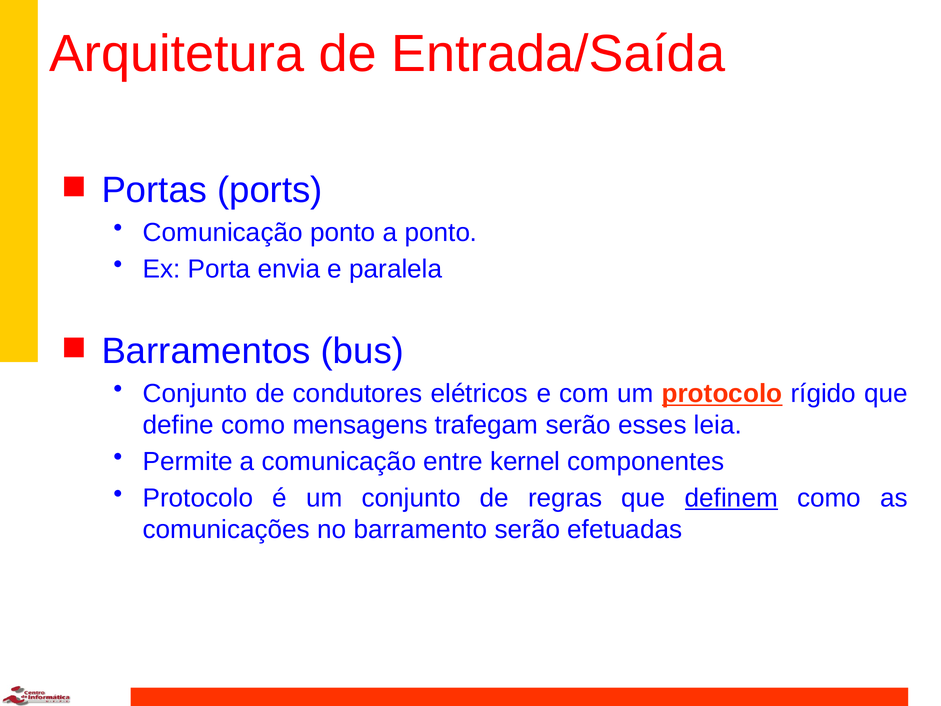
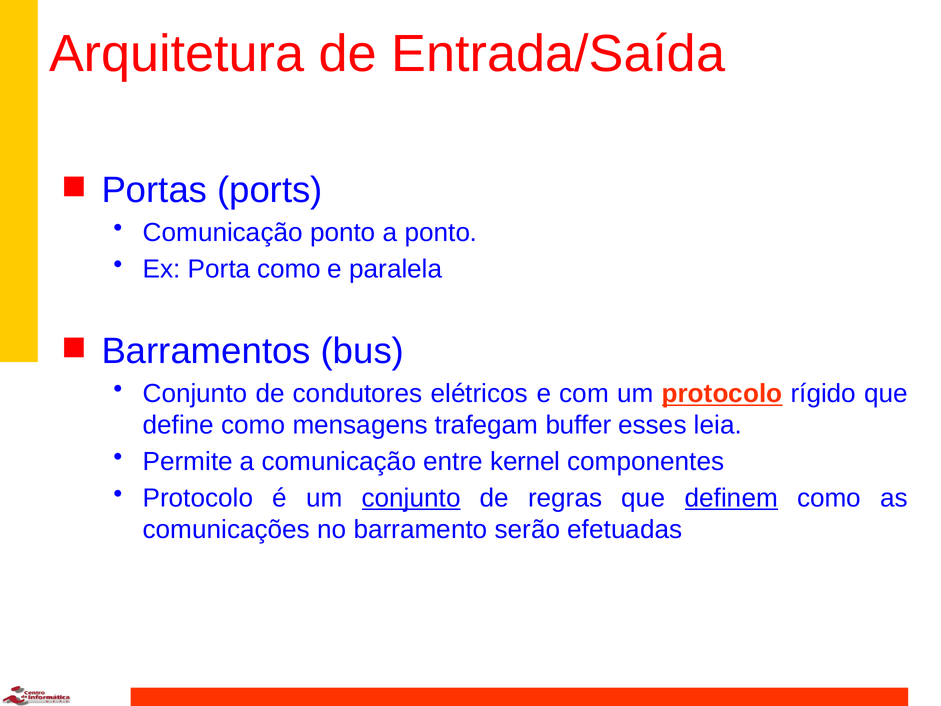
Porta envia: envia -> como (289, 269)
trafegam serão: serão -> buffer (578, 425)
conjunto underline: none -> present (411, 498)
